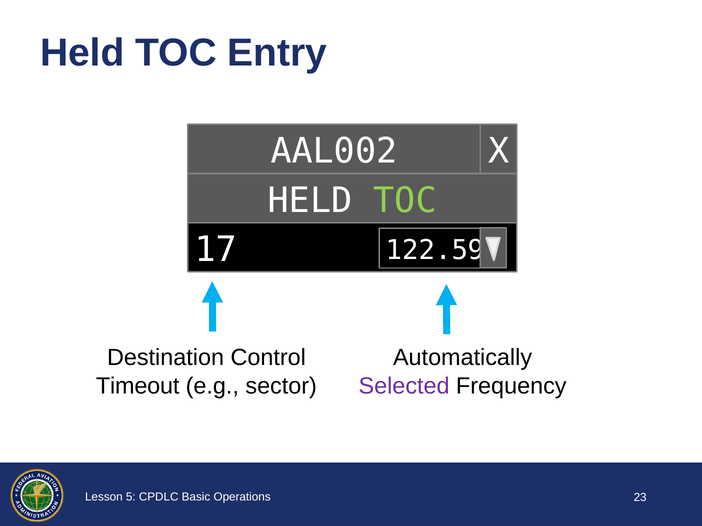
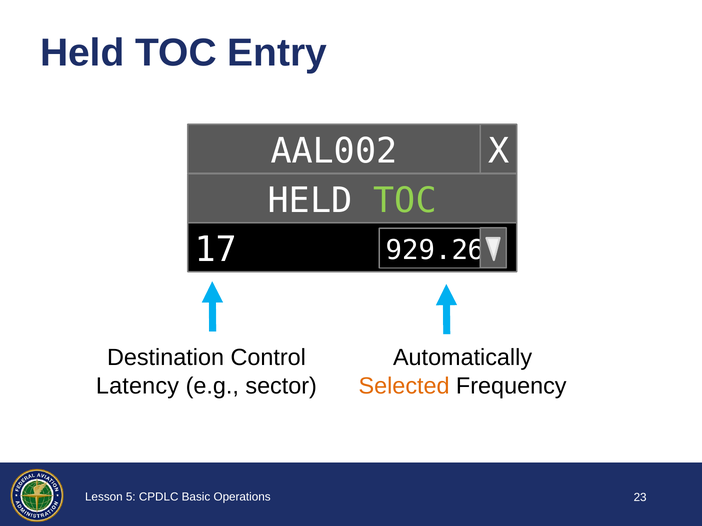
122.59: 122.59 -> 929.26 (435, 250)
Timeout: Timeout -> Latency (137, 386)
Selected colour: purple -> orange (404, 386)
